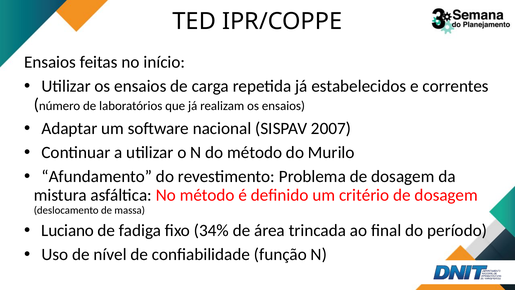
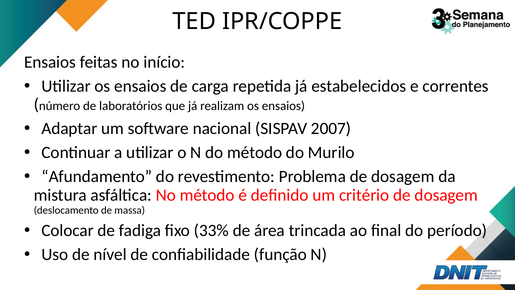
Luciano: Luciano -> Colocar (68, 230)
34%: 34% -> 33% (211, 230)
